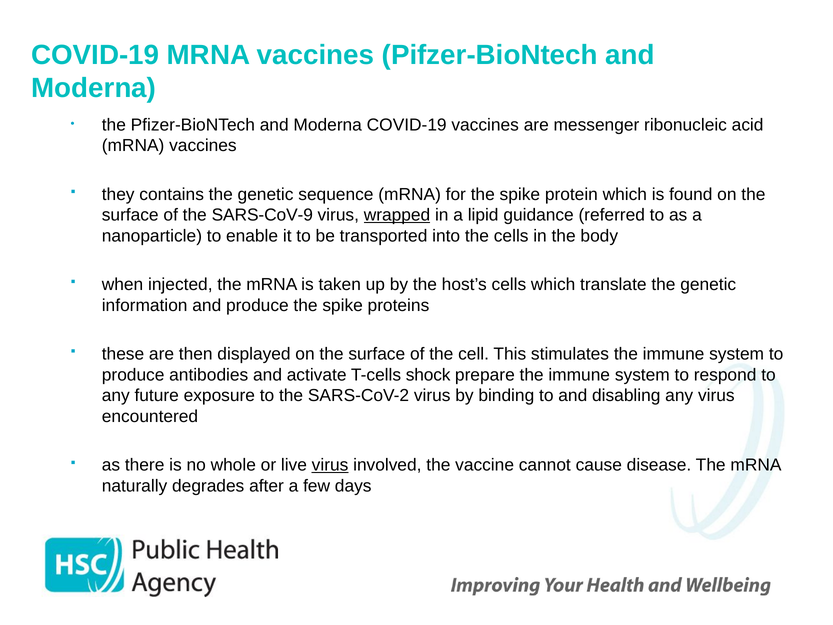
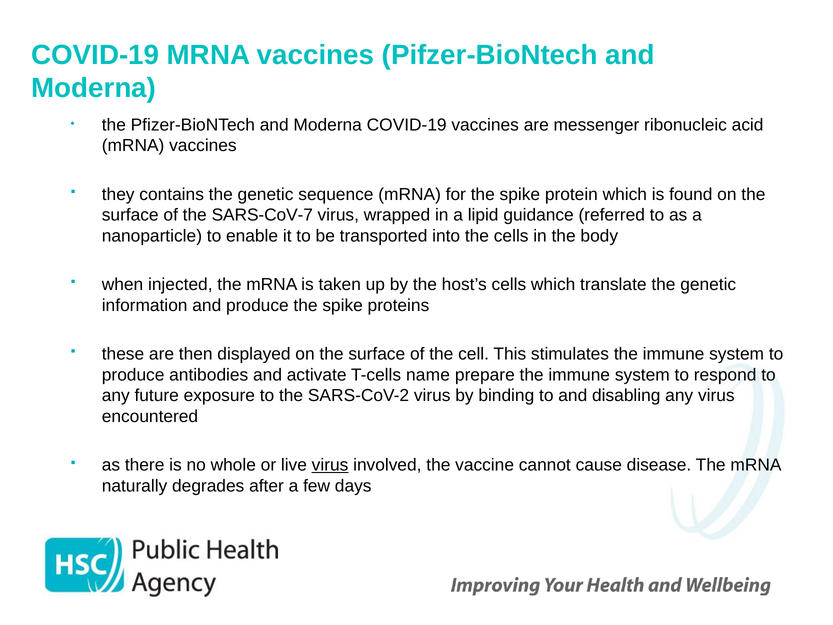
SARS-CoV-9: SARS-CoV-9 -> SARS-CoV-7 (262, 215)
wrapped underline: present -> none (397, 215)
shock: shock -> name (428, 375)
